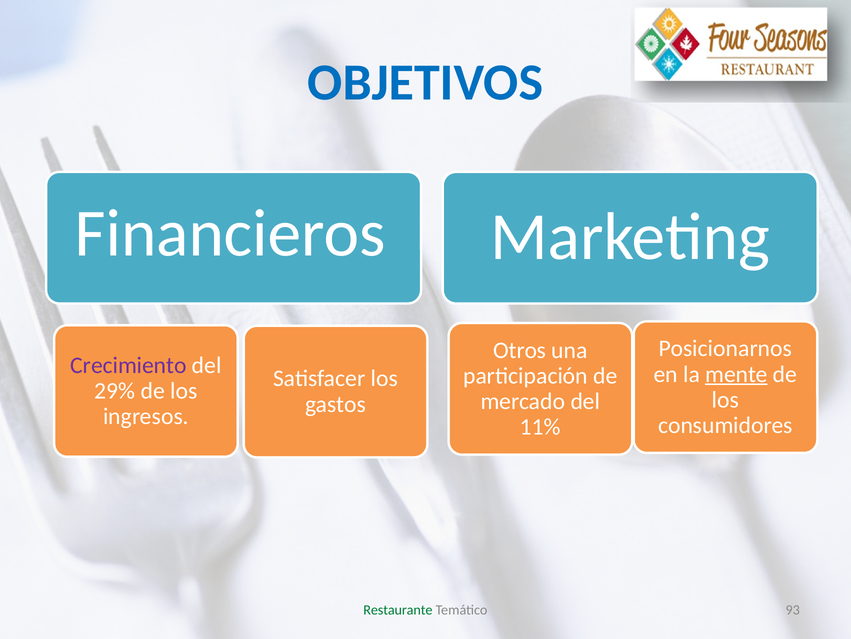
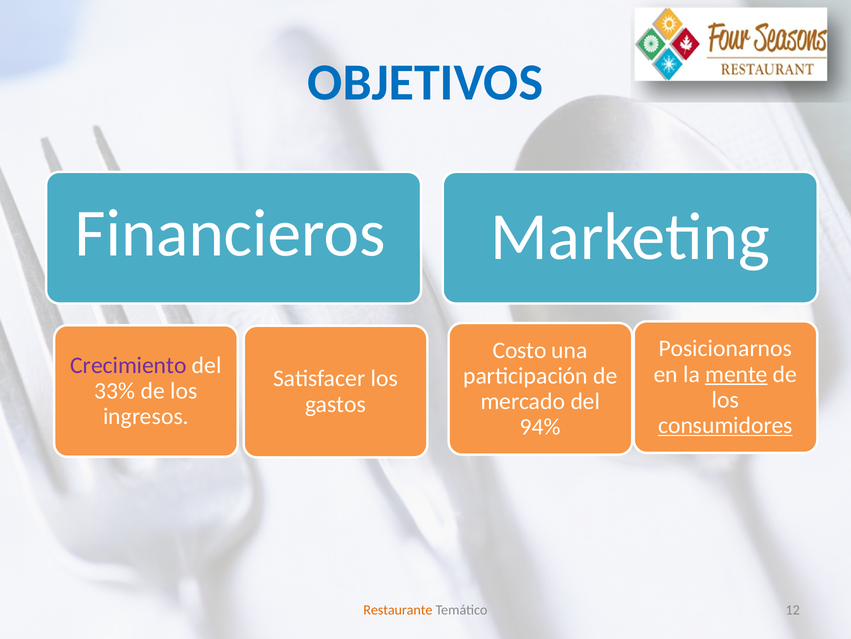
Otros: Otros -> Costo (520, 350)
29%: 29% -> 33% (115, 390)
consumidores underline: none -> present (725, 425)
11%: 11% -> 94% (540, 427)
Restaurante colour: green -> orange (398, 609)
93: 93 -> 12 (793, 609)
